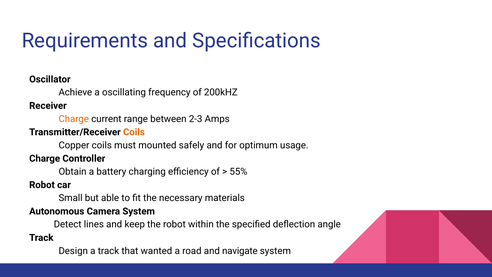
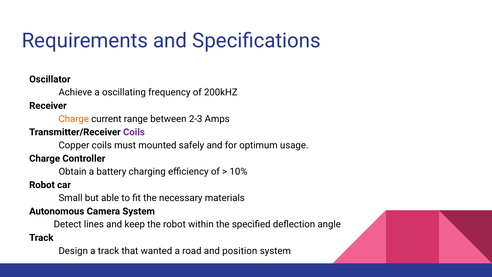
Coils colour: orange -> purple (134, 132)
55%: 55% -> 10% (238, 172)
navigate: navigate -> position (240, 251)
